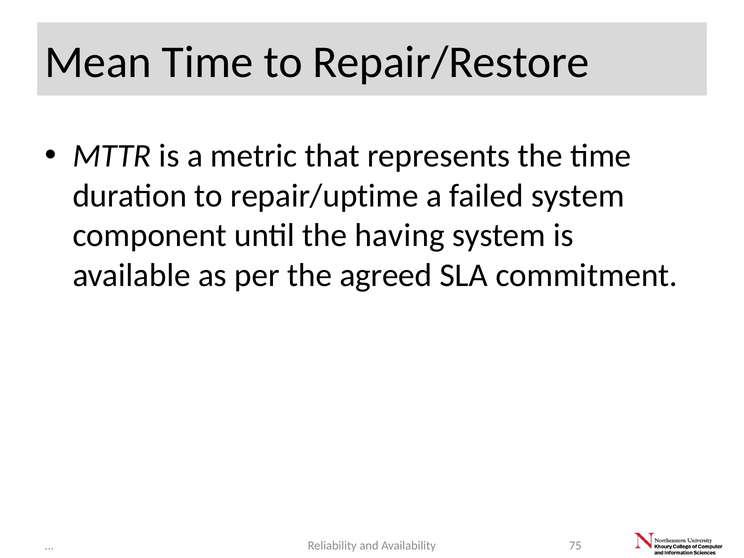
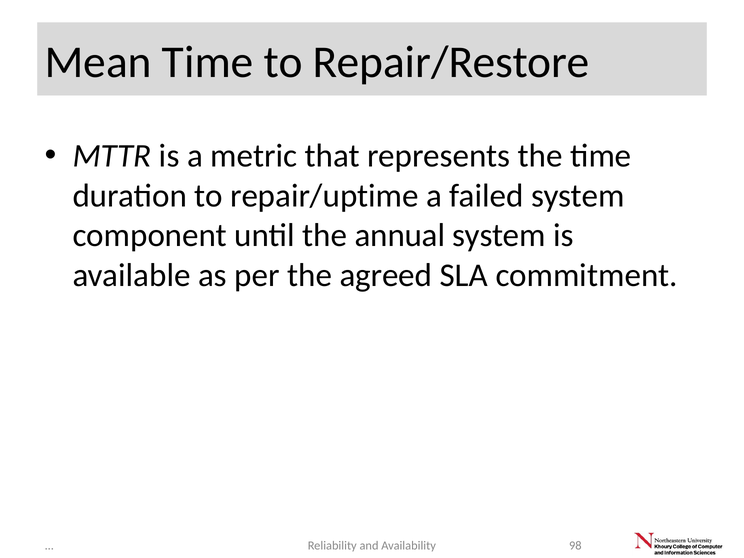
having: having -> annual (400, 235)
75: 75 -> 98 (575, 545)
